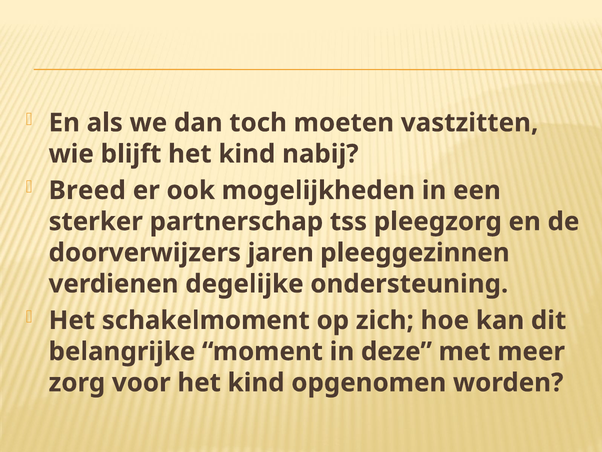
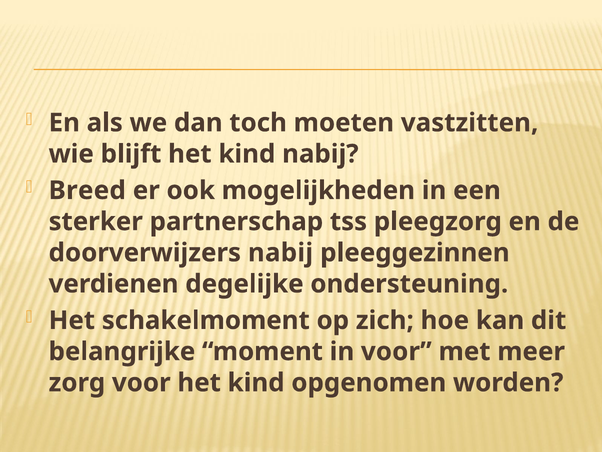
doorverwijzers jaren: jaren -> nabij (280, 252)
in deze: deze -> voor (396, 351)
